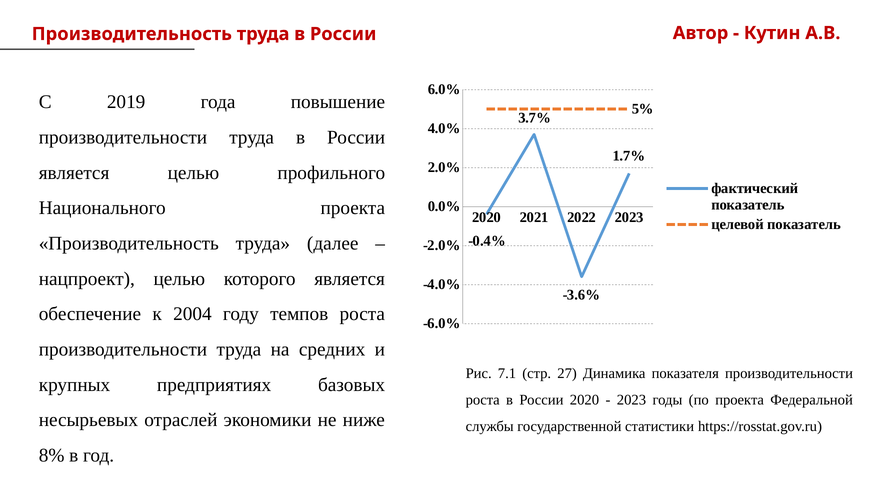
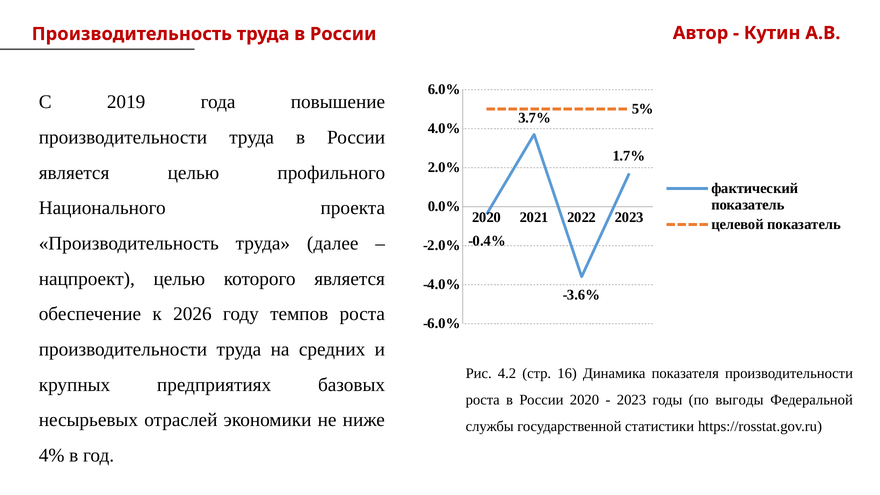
2004: 2004 -> 2026 (192, 314)
7.1: 7.1 -> 4.2 (507, 374)
27: 27 -> 16 (567, 374)
по проекта: проекта -> выгоды (739, 400)
8%: 8% -> 4% (52, 455)
